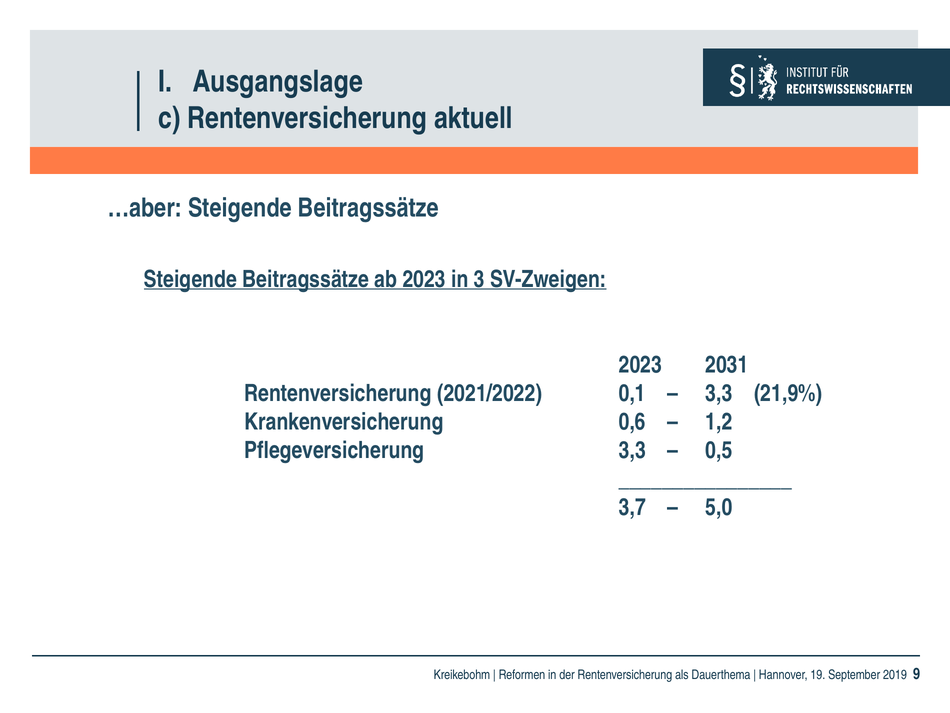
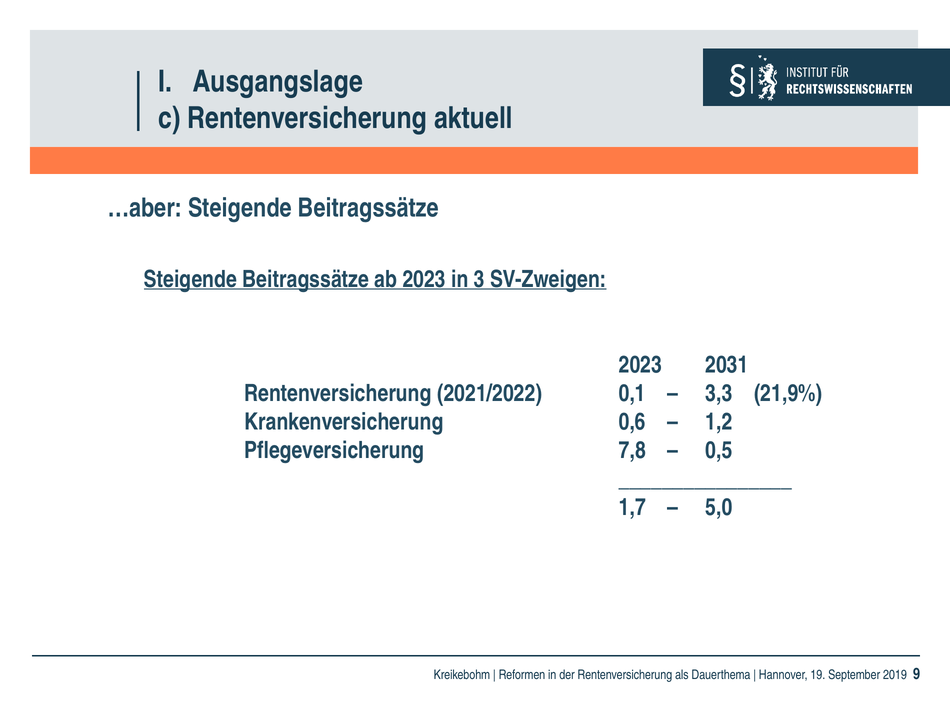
Pflegeversicherung 3,3: 3,3 -> 7,8 (632, 450)
3,7: 3,7 -> 1,7 (632, 507)
